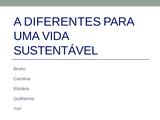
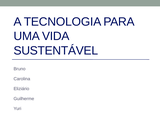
DIFERENTES: DIFERENTES -> TECNOLOGIA (63, 22)
